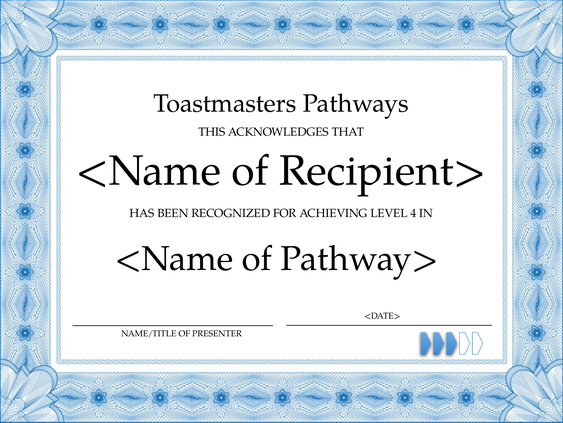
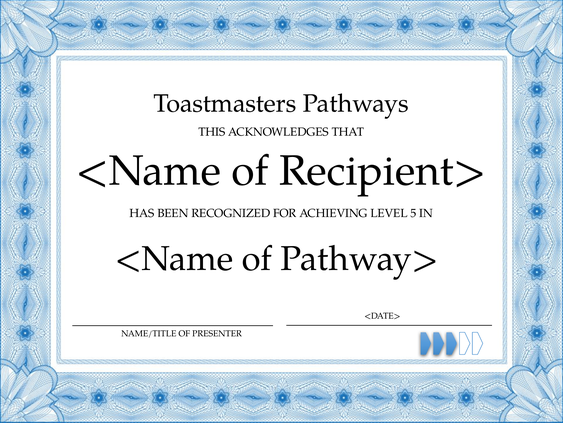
4: 4 -> 5 (413, 213)
